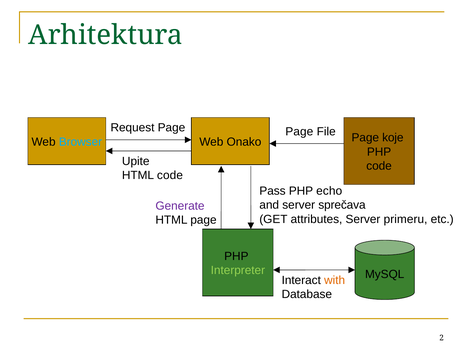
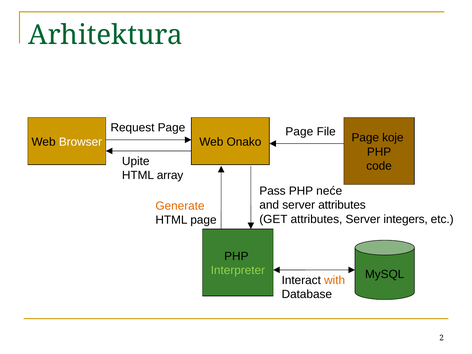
Browser colour: light blue -> white (80, 142)
HTML code: code -> array (170, 175)
echo: echo -> neće (329, 191)
server sprečava: sprečava -> attributes (342, 205)
Generate colour: purple -> orange (180, 206)
primeru: primeru -> integers (406, 219)
